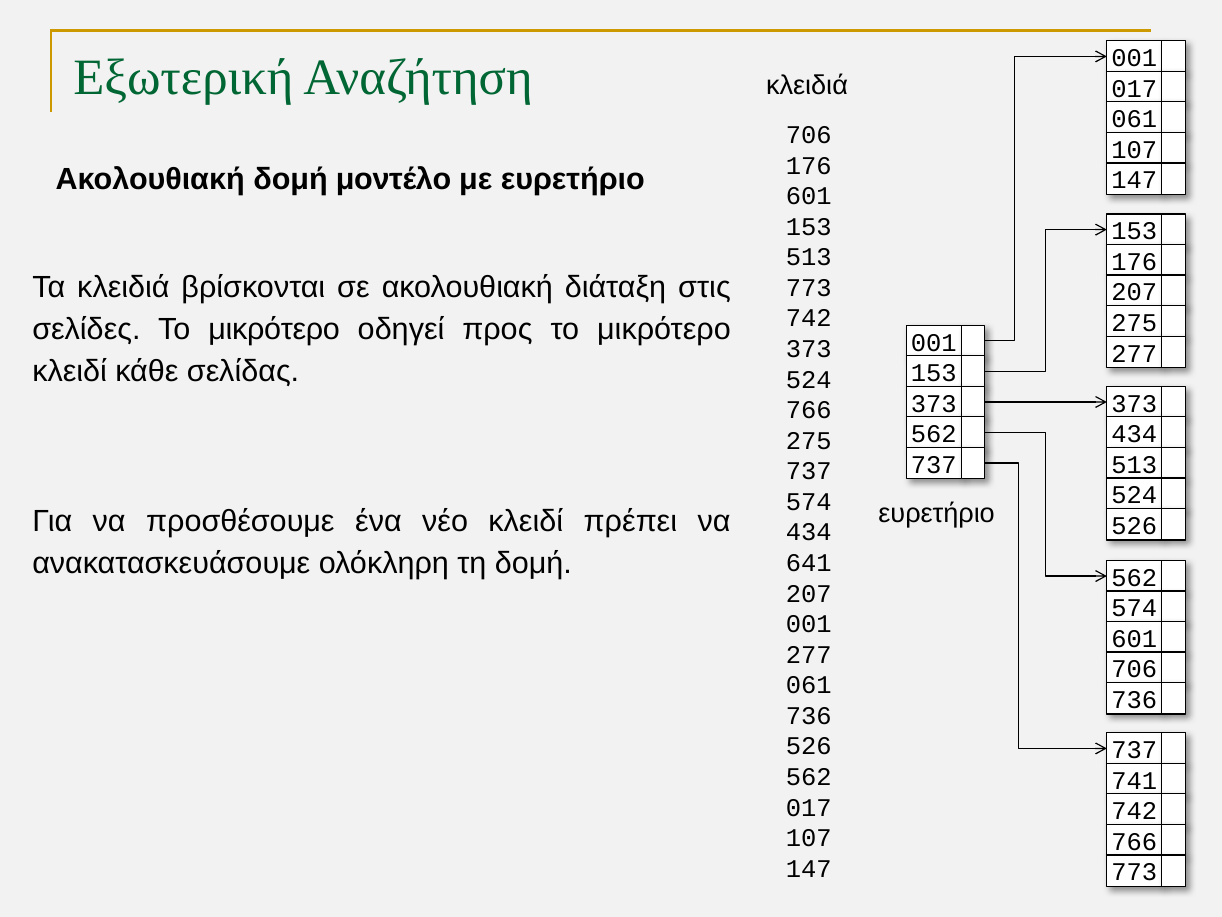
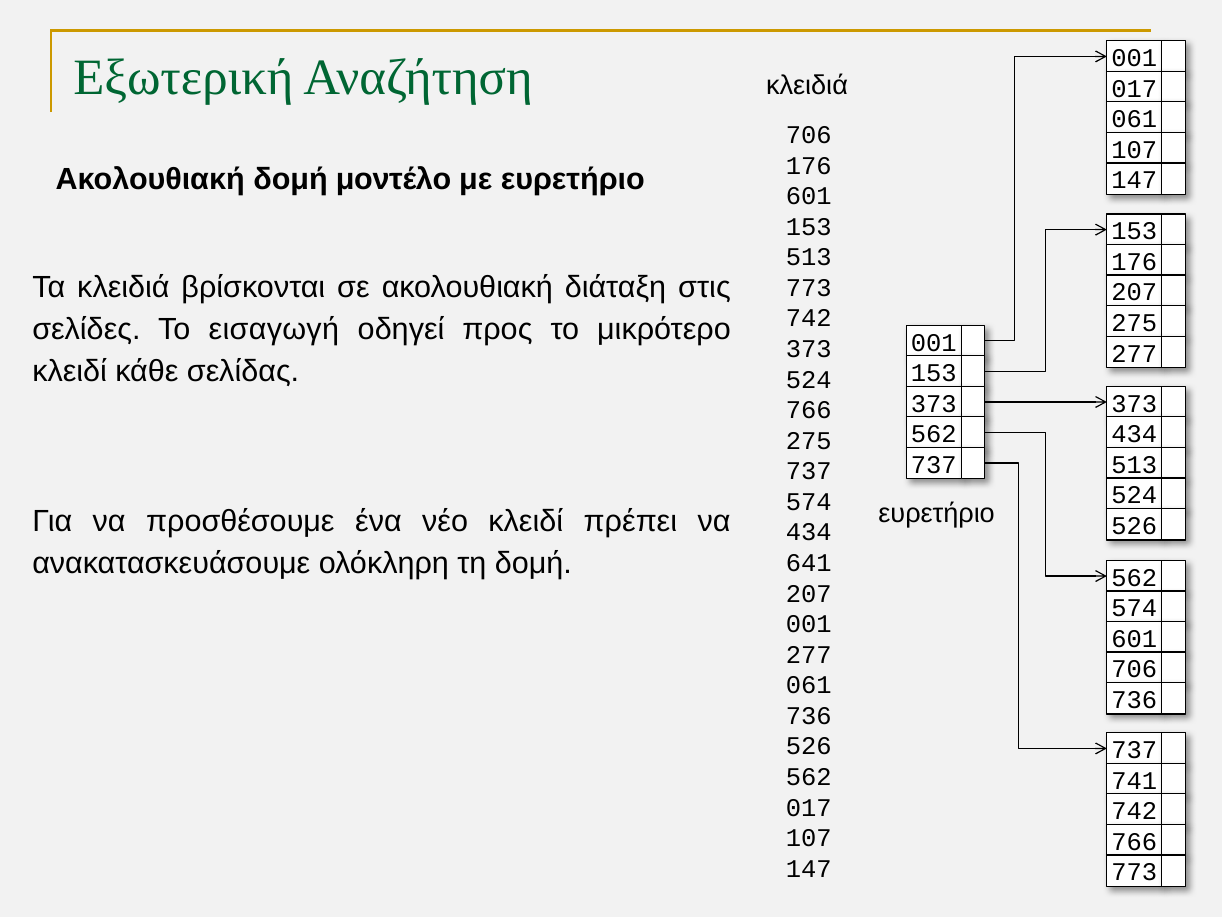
σελίδες Το μικρότερο: μικρότερο -> εισαγωγή (274, 329)
